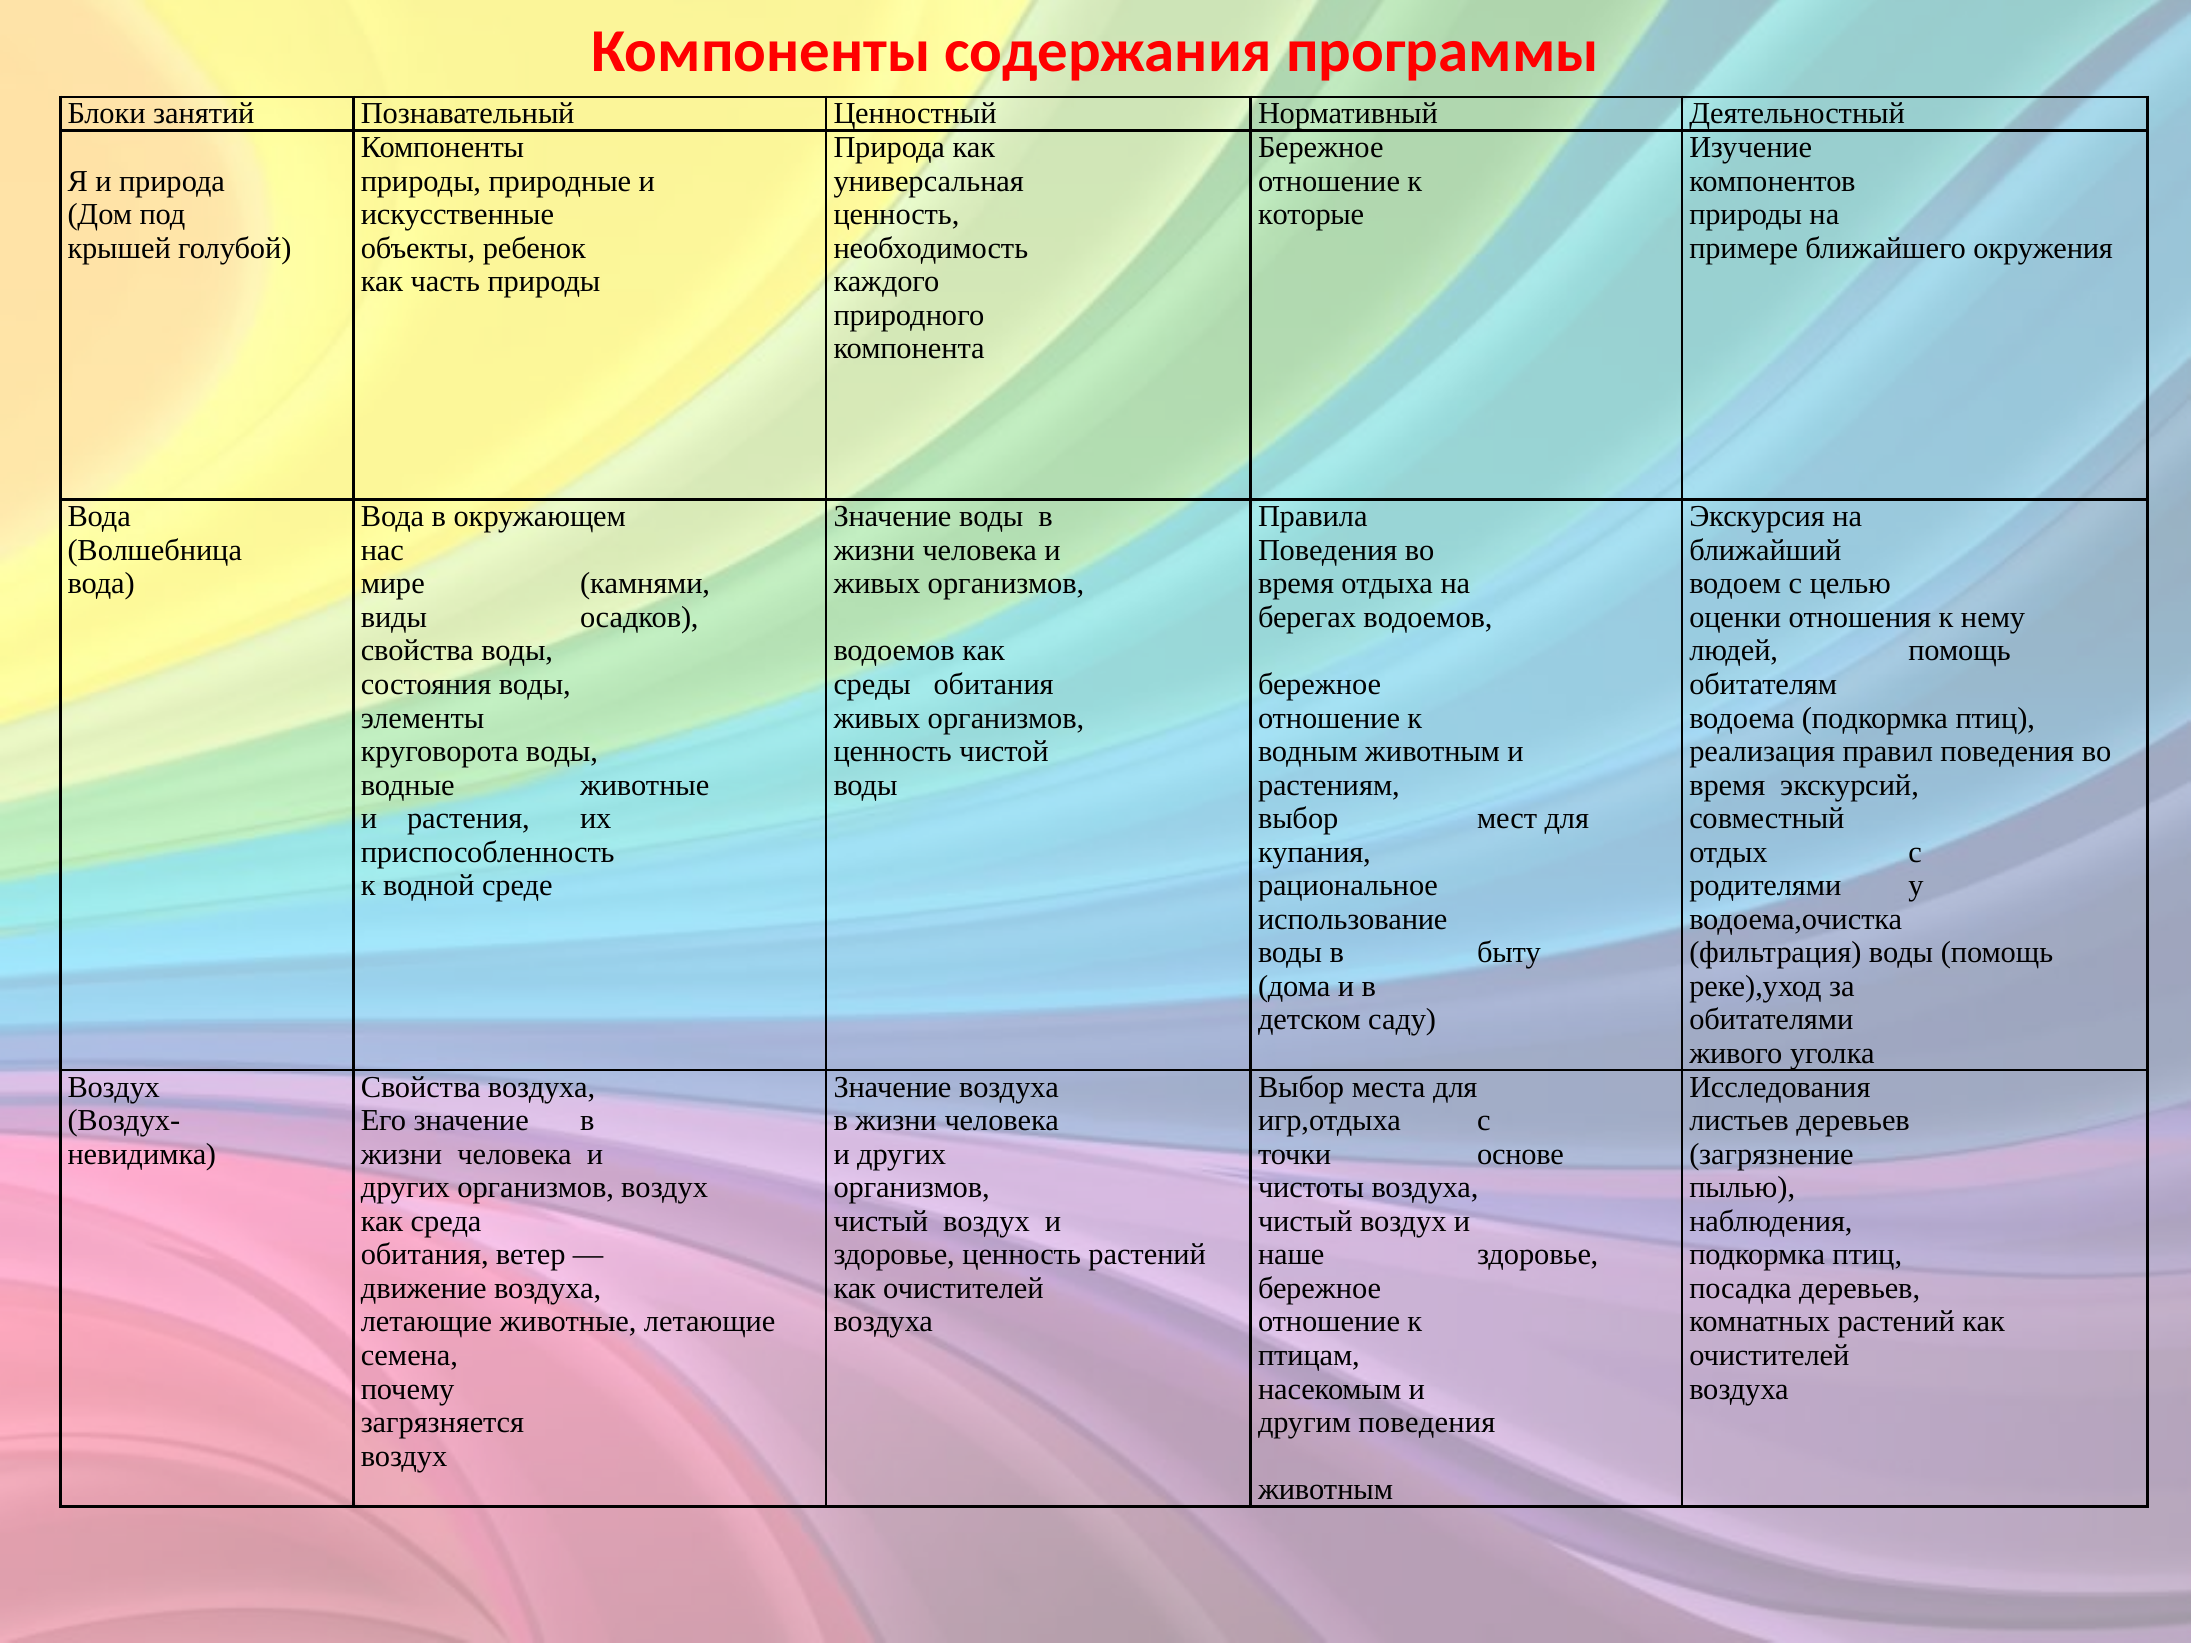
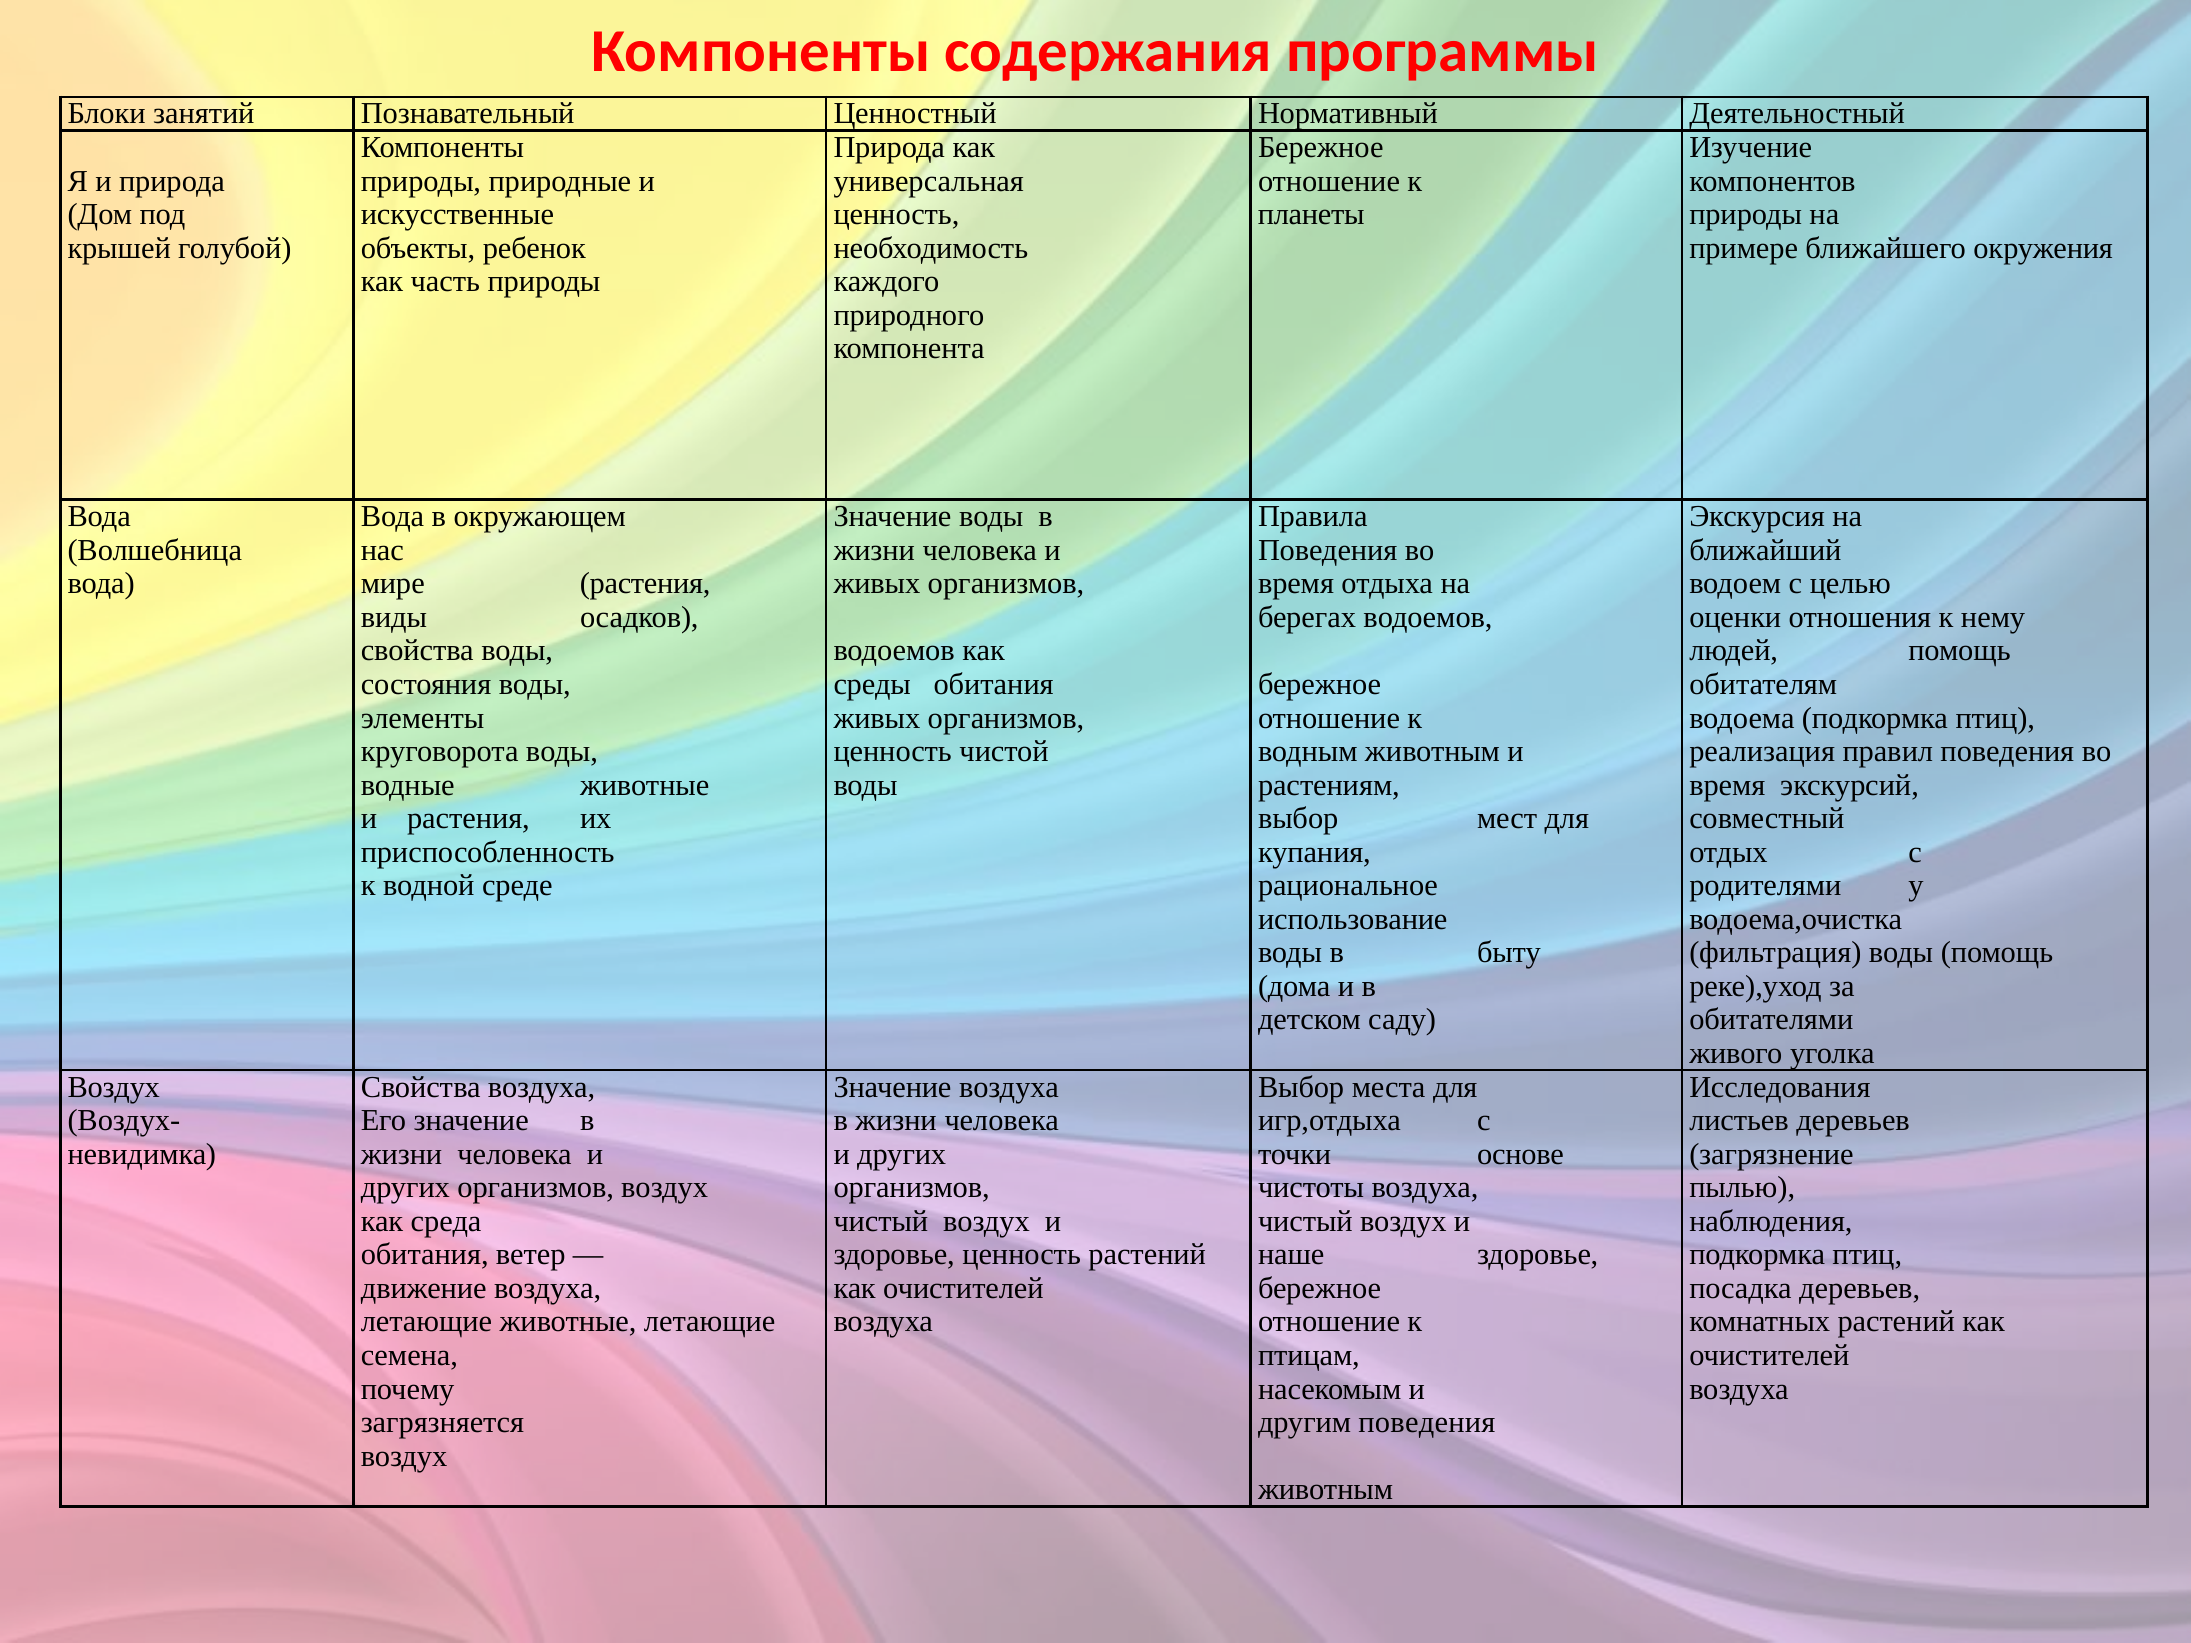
которые: которые -> планеты (1311, 215)
мире камнями: камнями -> растения (645, 584)
